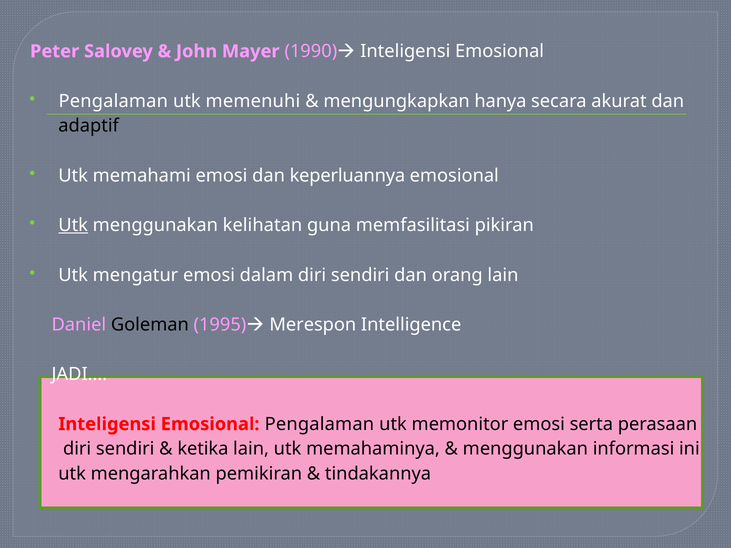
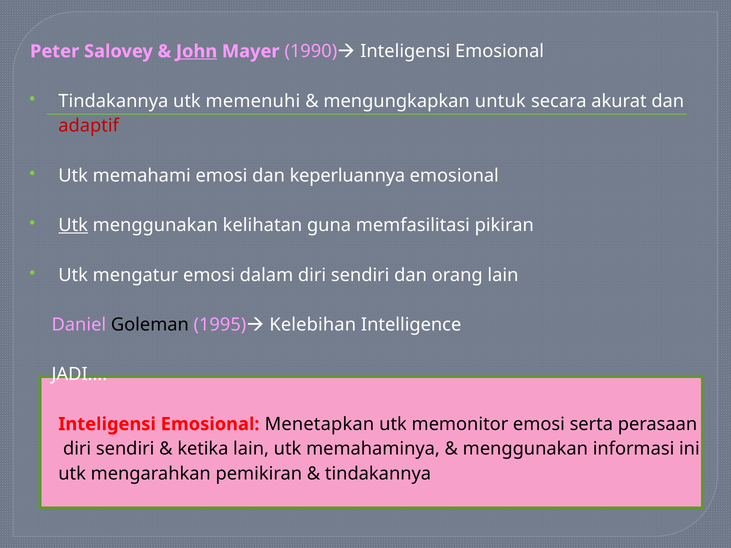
John underline: none -> present (197, 51)
Pengalaman: Pengalaman -> Tindakannya (113, 101)
hanya: hanya -> untuk (500, 101)
adaptif colour: black -> red (89, 126)
Merespon: Merespon -> Kelebihan (313, 325)
Emosional Pengalaman: Pengalaman -> Menetapkan (319, 424)
